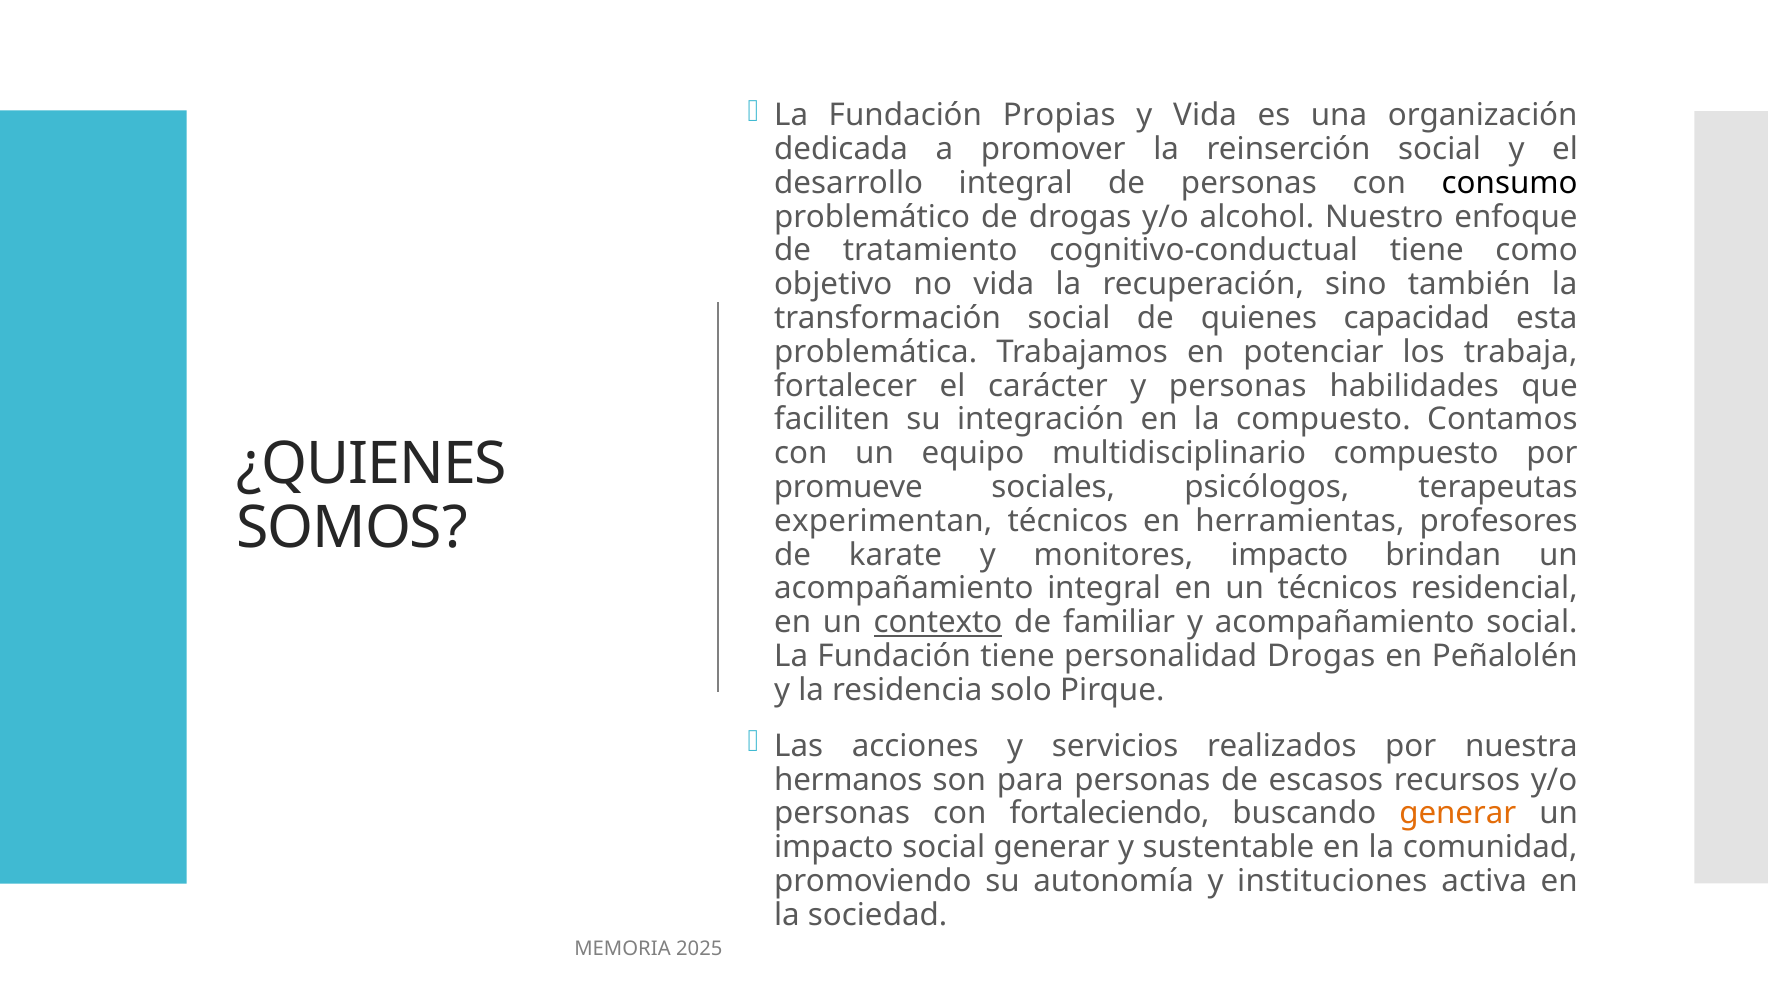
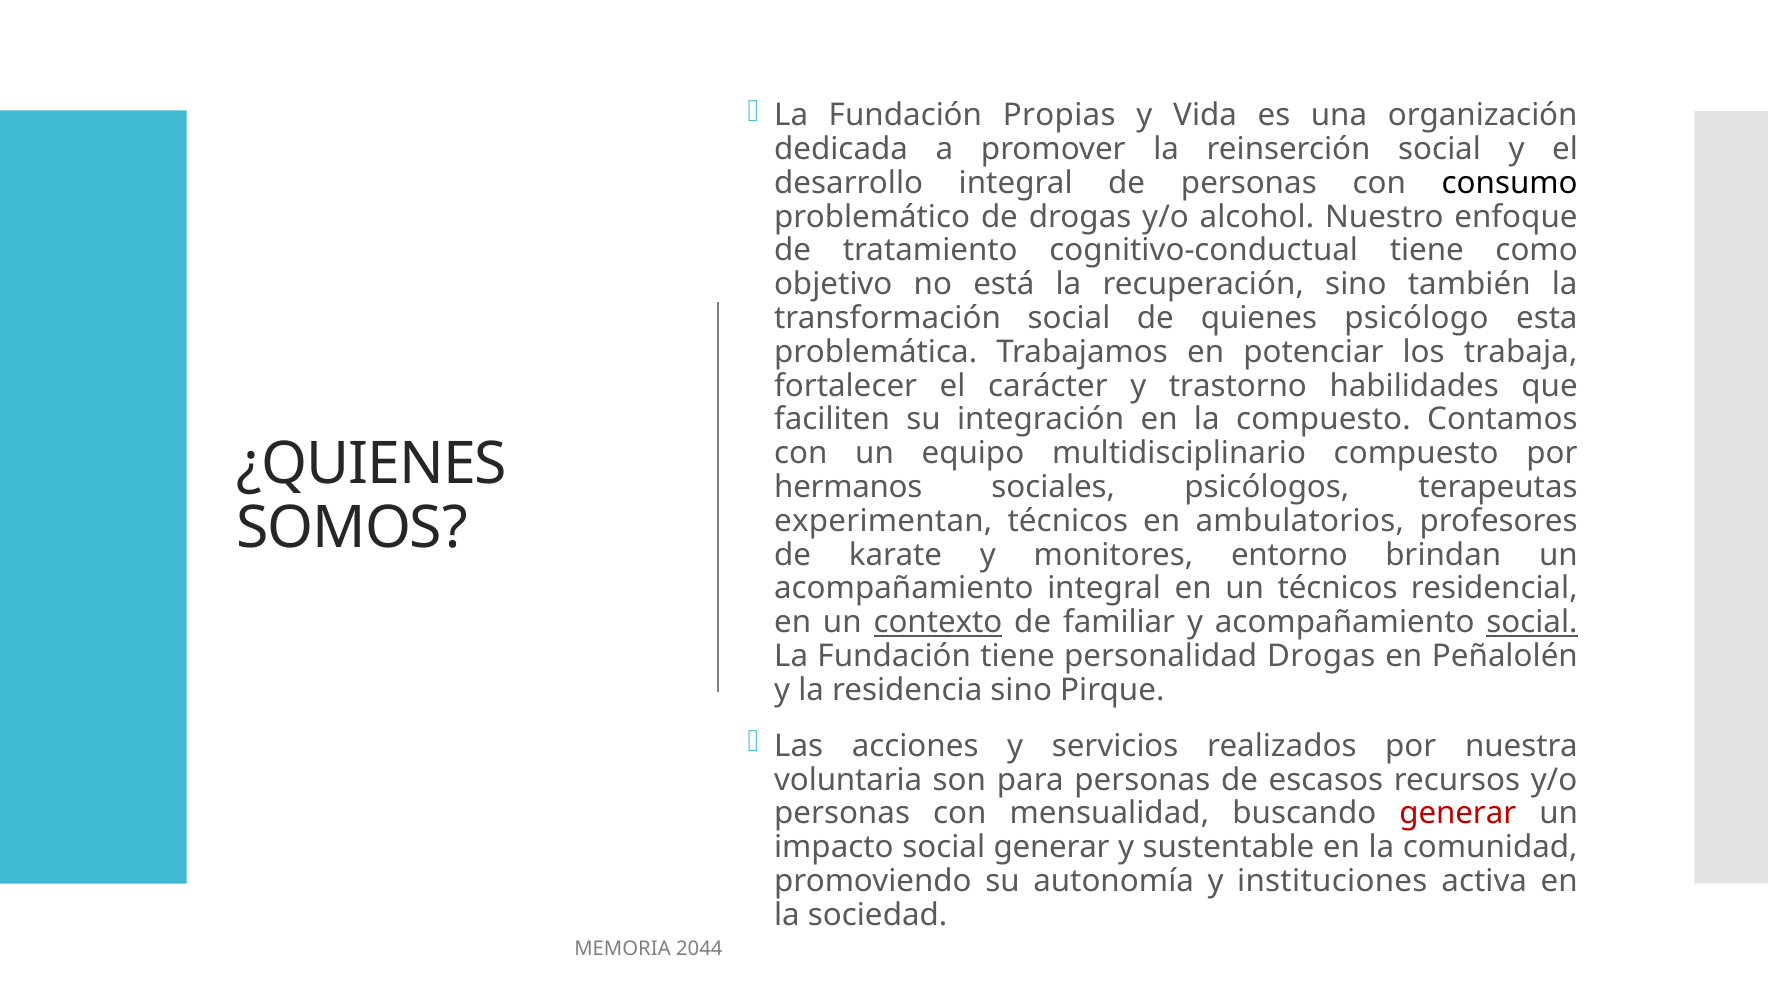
no vida: vida -> está (1004, 284)
capacidad: capacidad -> psicólogo (1416, 318)
y personas: personas -> trastorno (1238, 386)
promueve: promueve -> hermanos (848, 487)
herramientas: herramientas -> ambulatorios (1300, 521)
monitores impacto: impacto -> entorno (1289, 555)
social underline: none -> present (1532, 623)
residencia solo: solo -> sino (1021, 690)
hermanos: hermanos -> voluntaria (848, 780)
fortaleciendo: fortaleciendo -> mensualidad (1109, 814)
generar colour: orange -> red (1458, 814)
2025: 2025 -> 2044 (699, 950)
